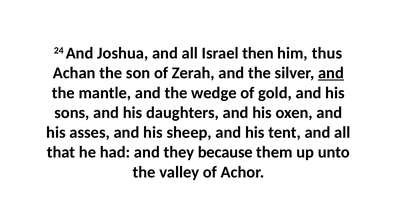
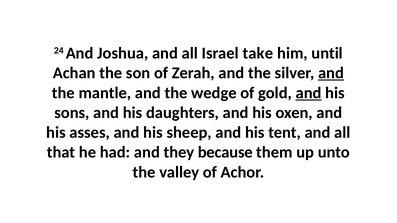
then: then -> take (258, 53)
thus: thus -> until (327, 53)
and underline: none -> present (309, 93)
